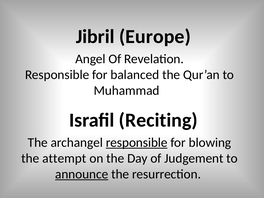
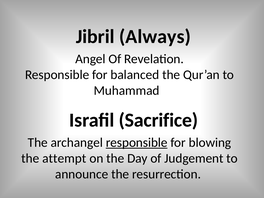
Europe: Europe -> Always (155, 37)
Reciting: Reciting -> Sacrifice (158, 120)
announce underline: present -> none (82, 174)
